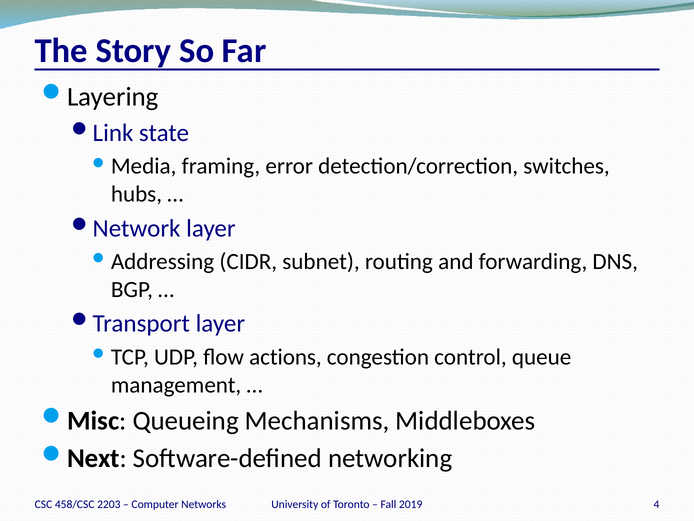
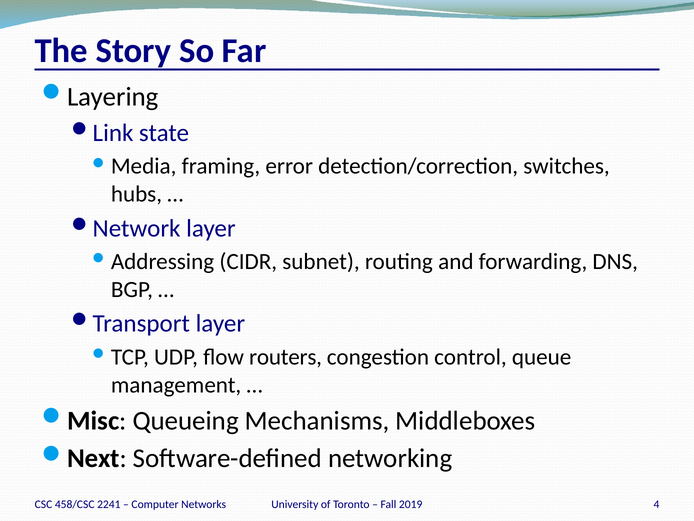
actions: actions -> routers (286, 357)
2203: 2203 -> 2241 (109, 504)
